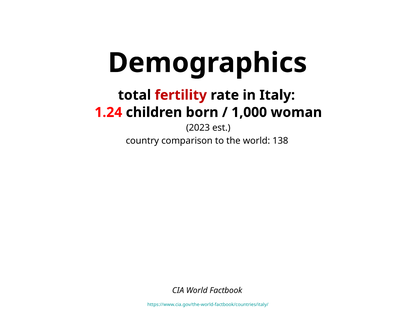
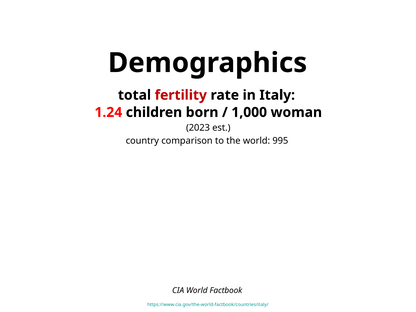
138: 138 -> 995 (280, 141)
